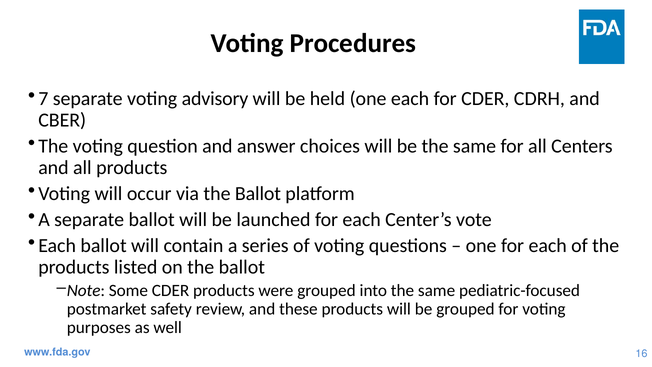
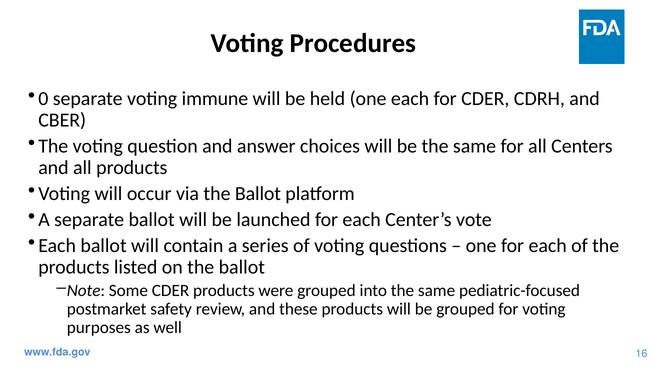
7: 7 -> 0 (43, 99)
advisory: advisory -> immune (215, 99)
